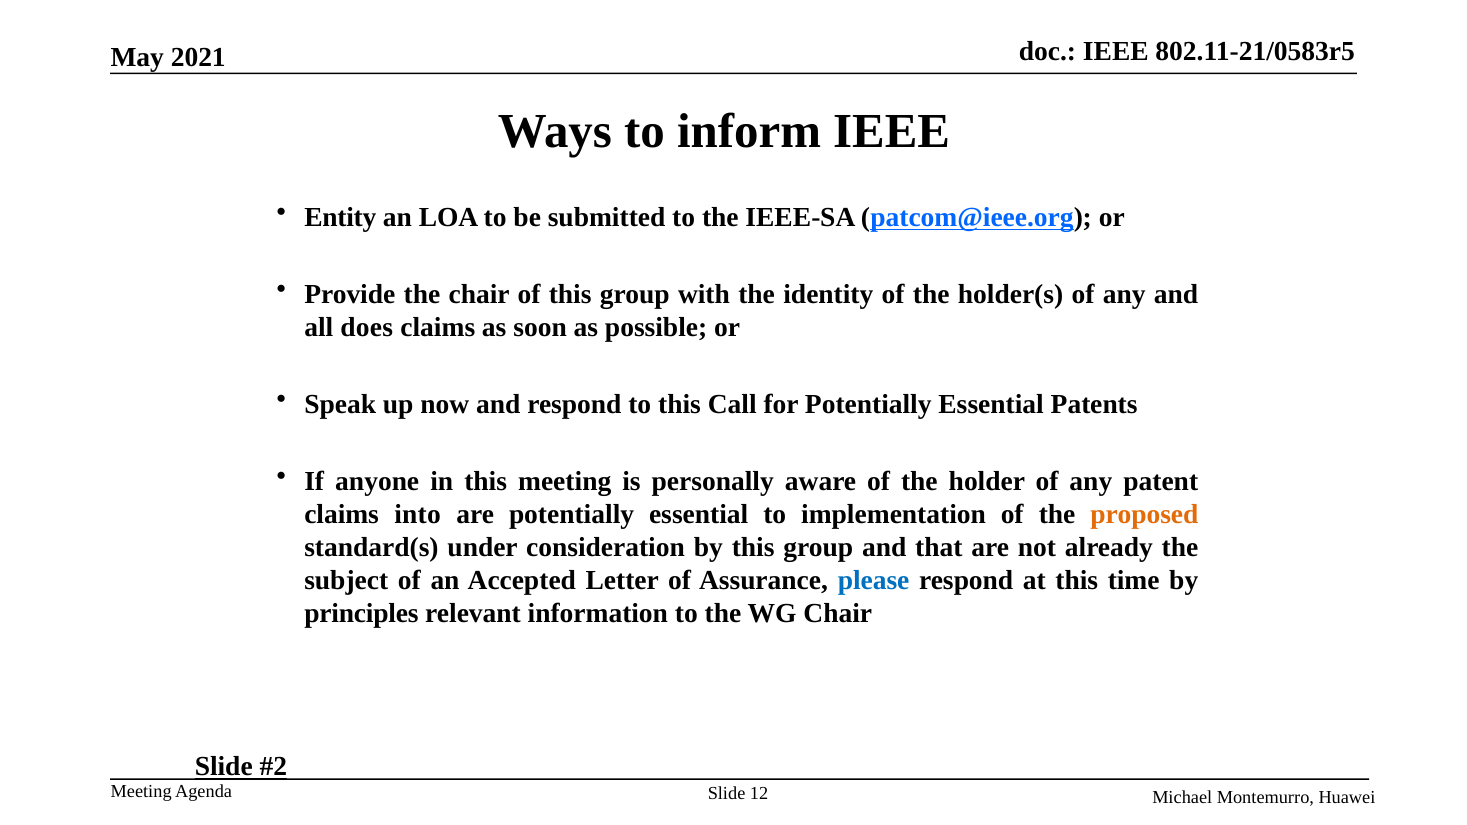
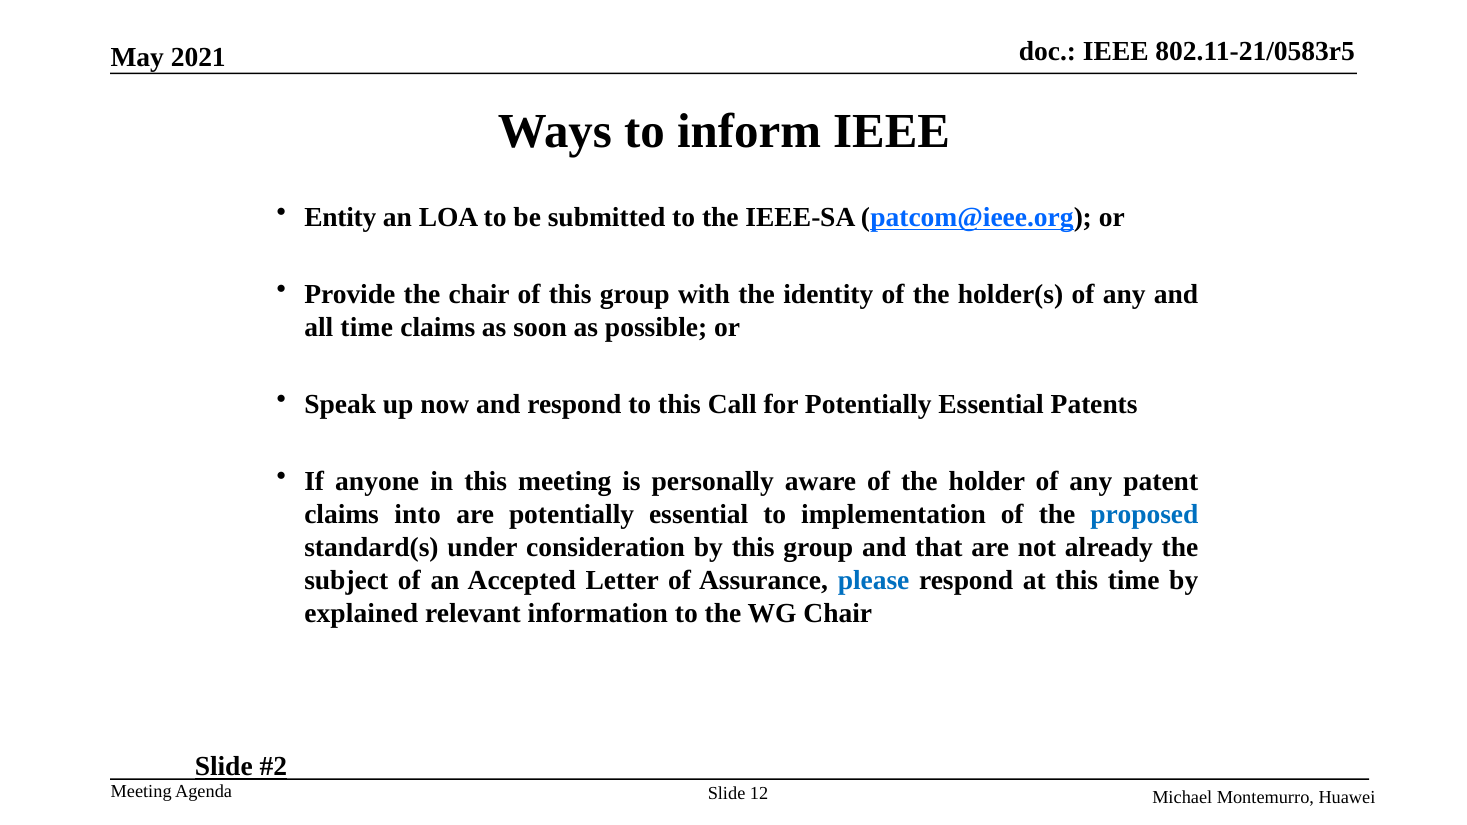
all does: does -> time (367, 327)
proposed colour: orange -> blue (1144, 514)
principles: principles -> explained (361, 613)
